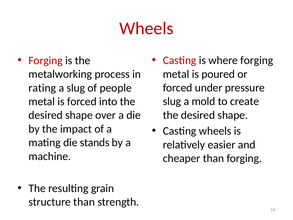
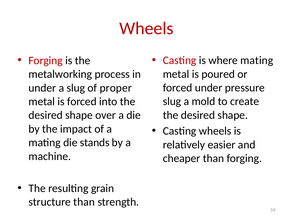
where forging: forging -> mating (257, 60)
rating: rating -> under (42, 88)
people: people -> proper (116, 88)
